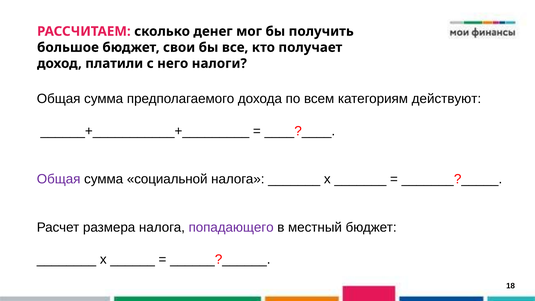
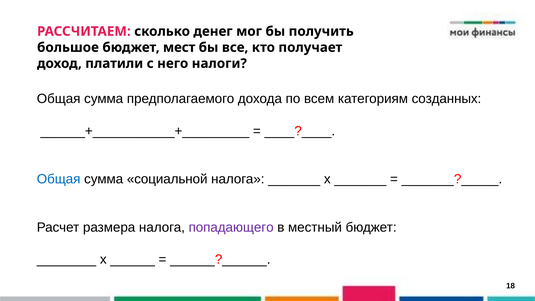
свои: свои -> мест (179, 47)
действуют: действуют -> созданных (446, 99)
Общая colour: purple -> blue (59, 179)
